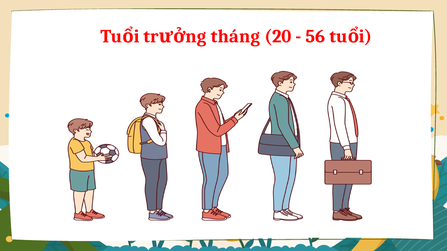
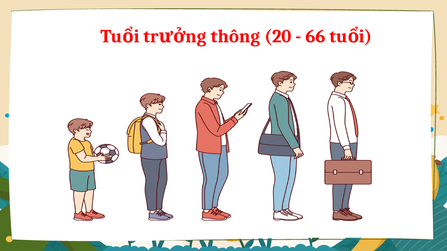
tháng: tháng -> thông (235, 36)
56: 56 -> 66 (315, 36)
